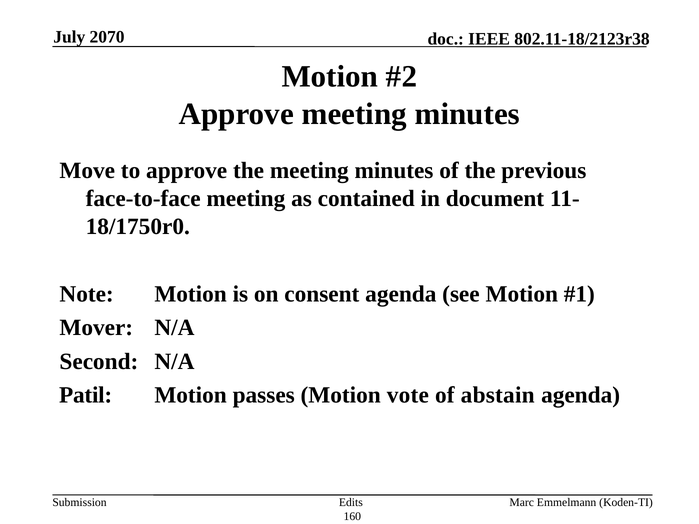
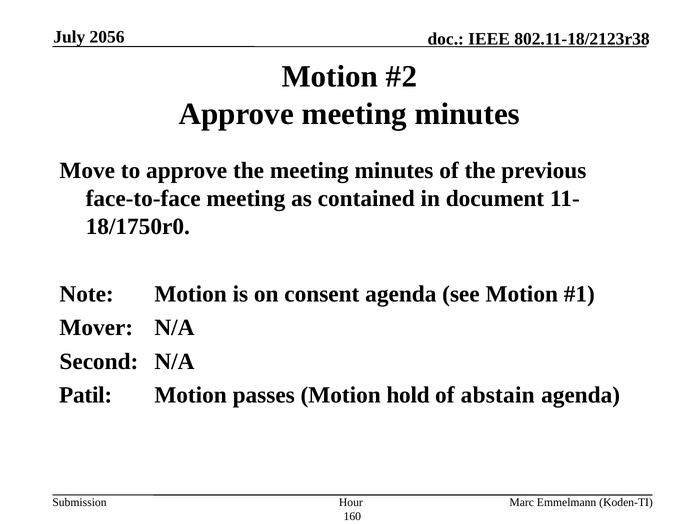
2070: 2070 -> 2056 (107, 37)
vote: vote -> hold (408, 395)
Edits: Edits -> Hour (351, 503)
